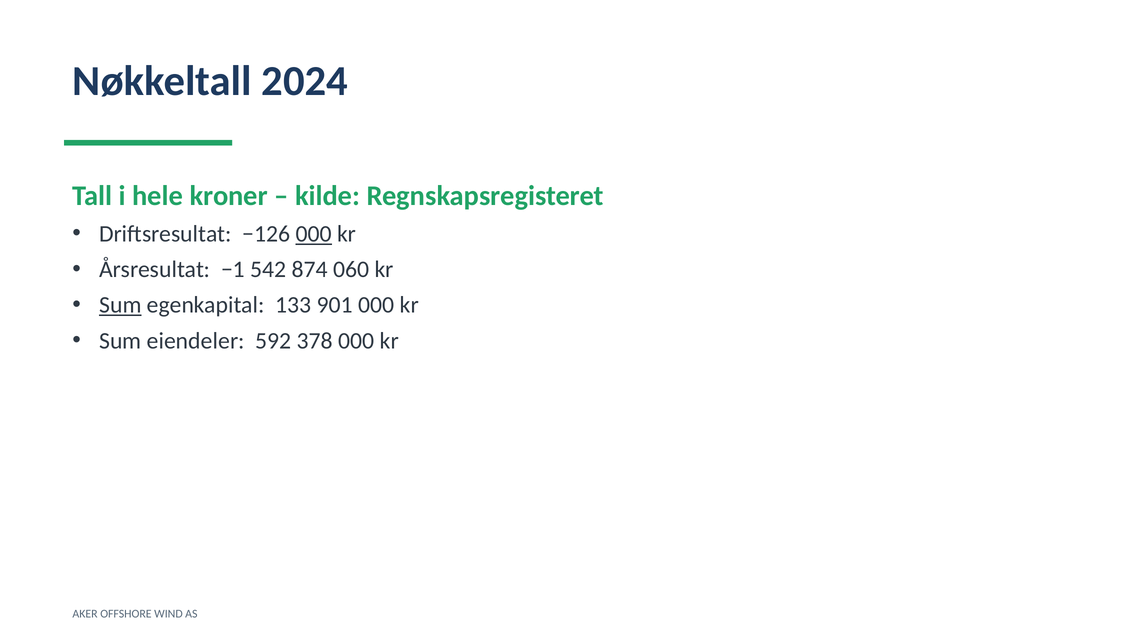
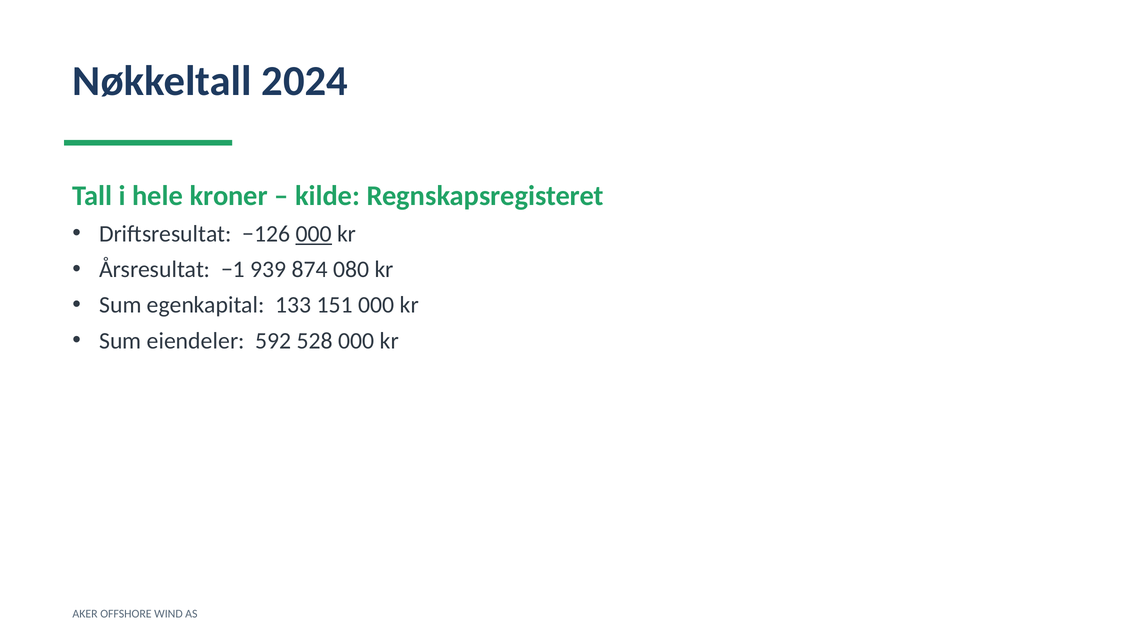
542: 542 -> 939 (268, 270)
060: 060 -> 080 (351, 270)
Sum underline: present -> none (120, 305)
901: 901 -> 151 (335, 305)
378: 378 -> 528 (315, 341)
